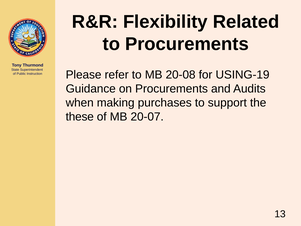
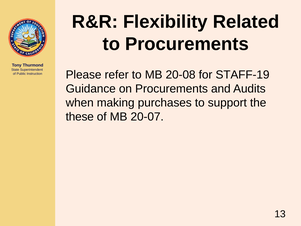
USING-19: USING-19 -> STAFF-19 (243, 75)
